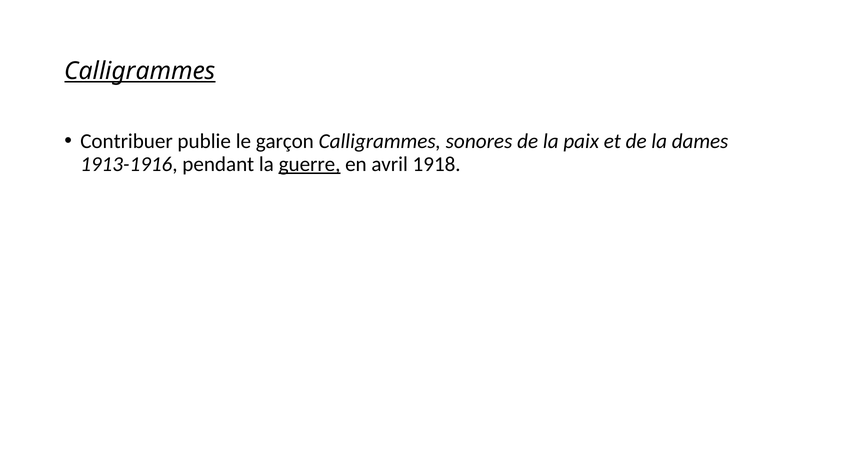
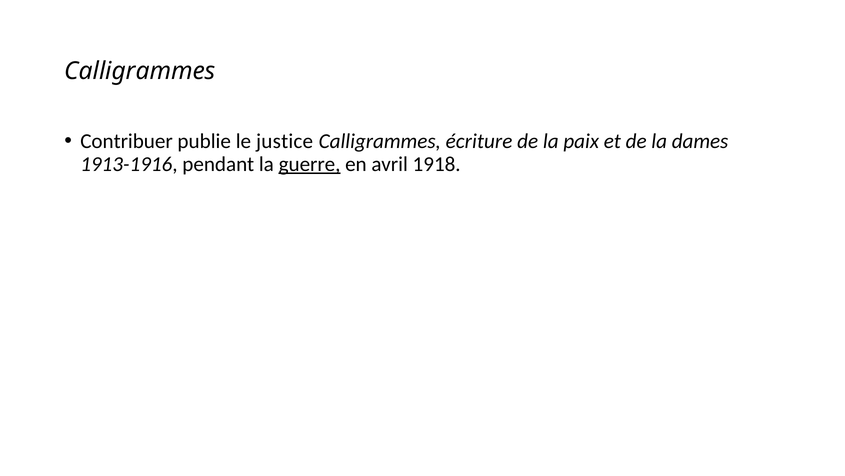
Calligrammes underline: present -> none (140, 71)
garçon: garçon -> justice (285, 141)
sonores: sonores -> écriture (479, 141)
